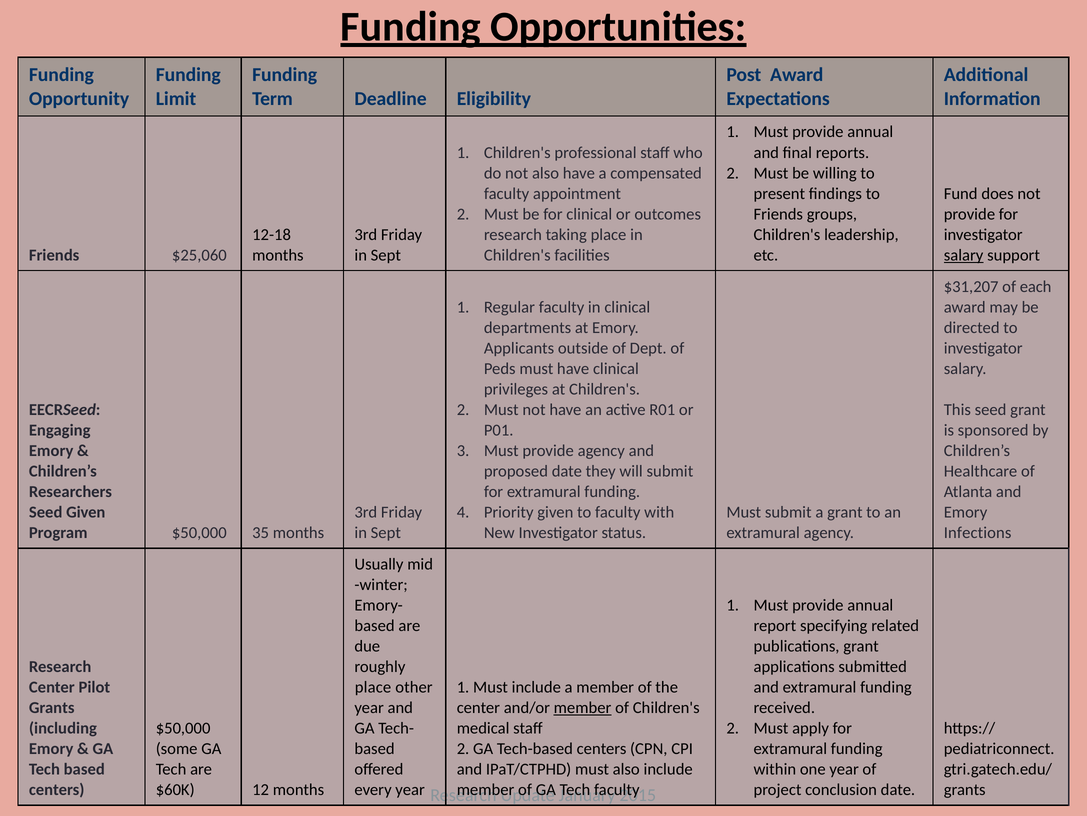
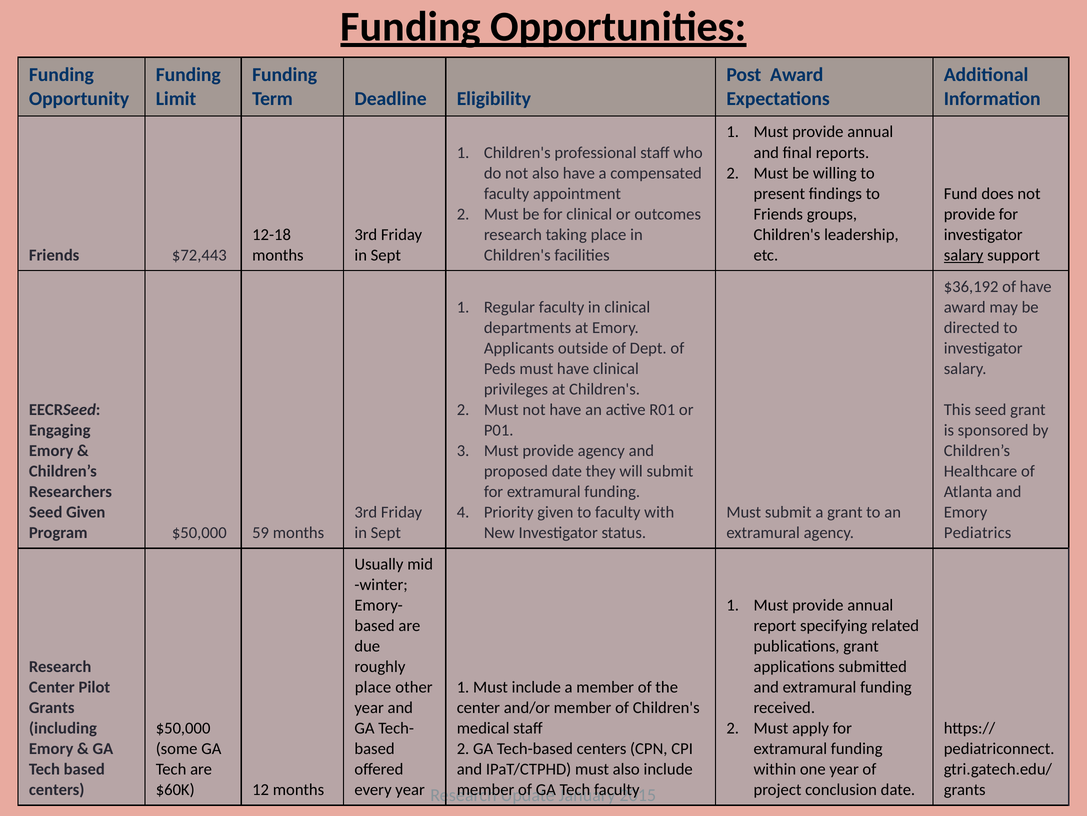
$25,060: $25,060 -> $72,443 (199, 255)
$31,207: $31,207 -> $36,192 (971, 286)
of each: each -> have (1036, 286)
35: 35 -> 59 (261, 532)
Infections: Infections -> Pediatrics (978, 532)
member underline: present -> none (583, 707)
